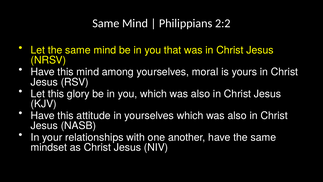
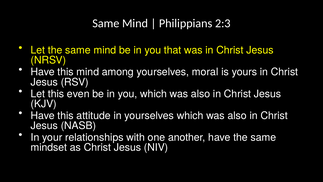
2:2: 2:2 -> 2:3 (223, 23)
glory: glory -> even (78, 94)
